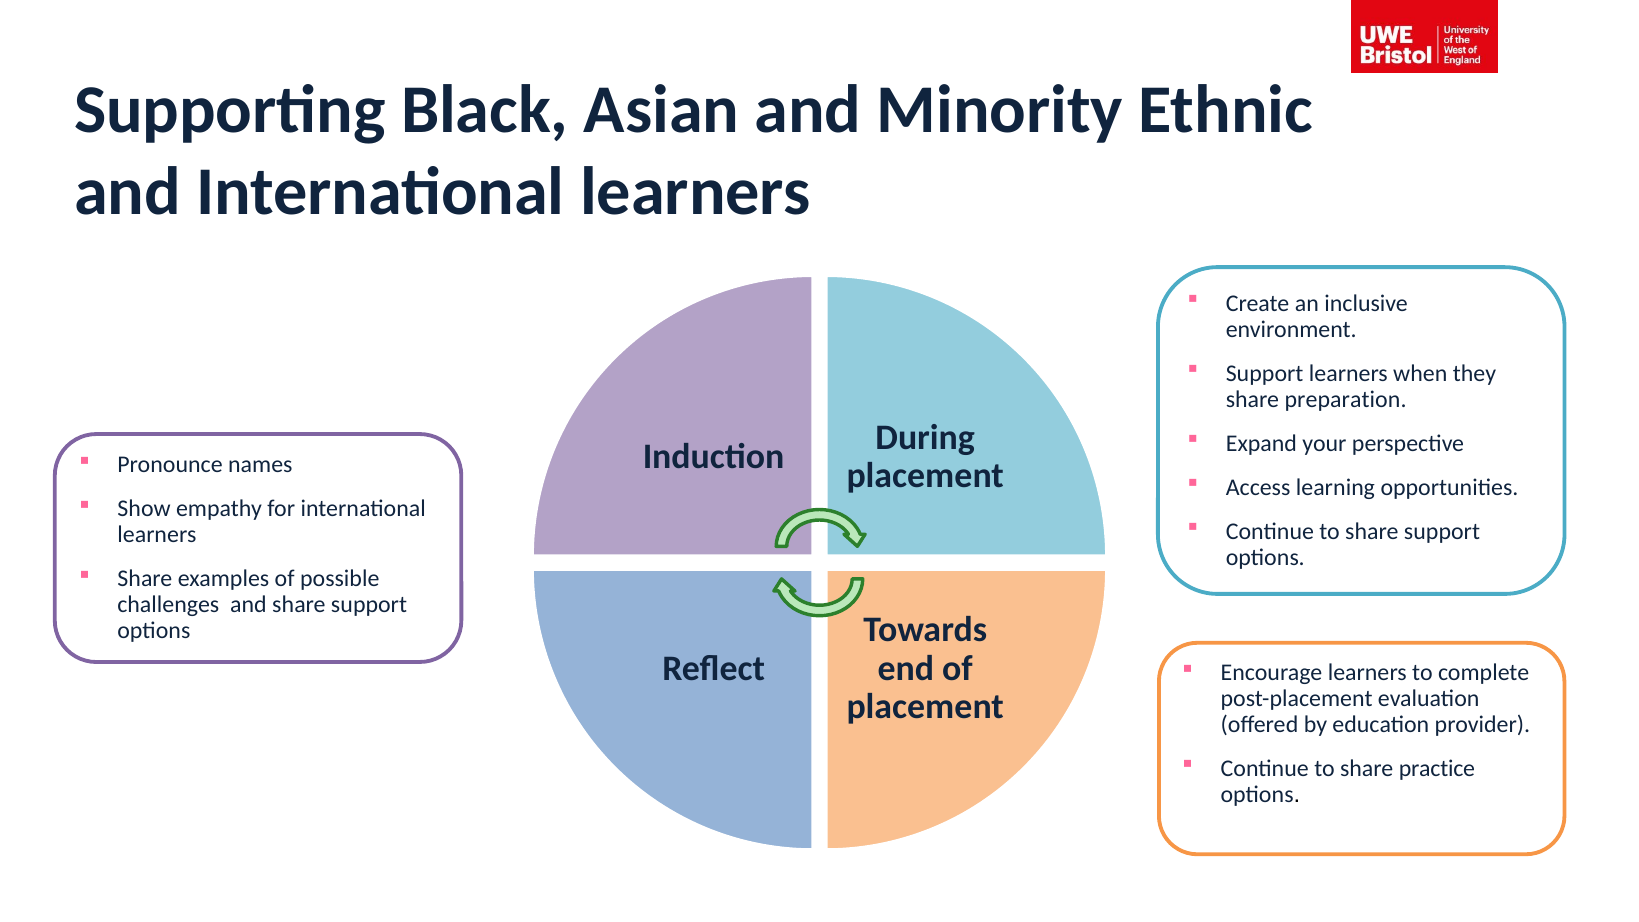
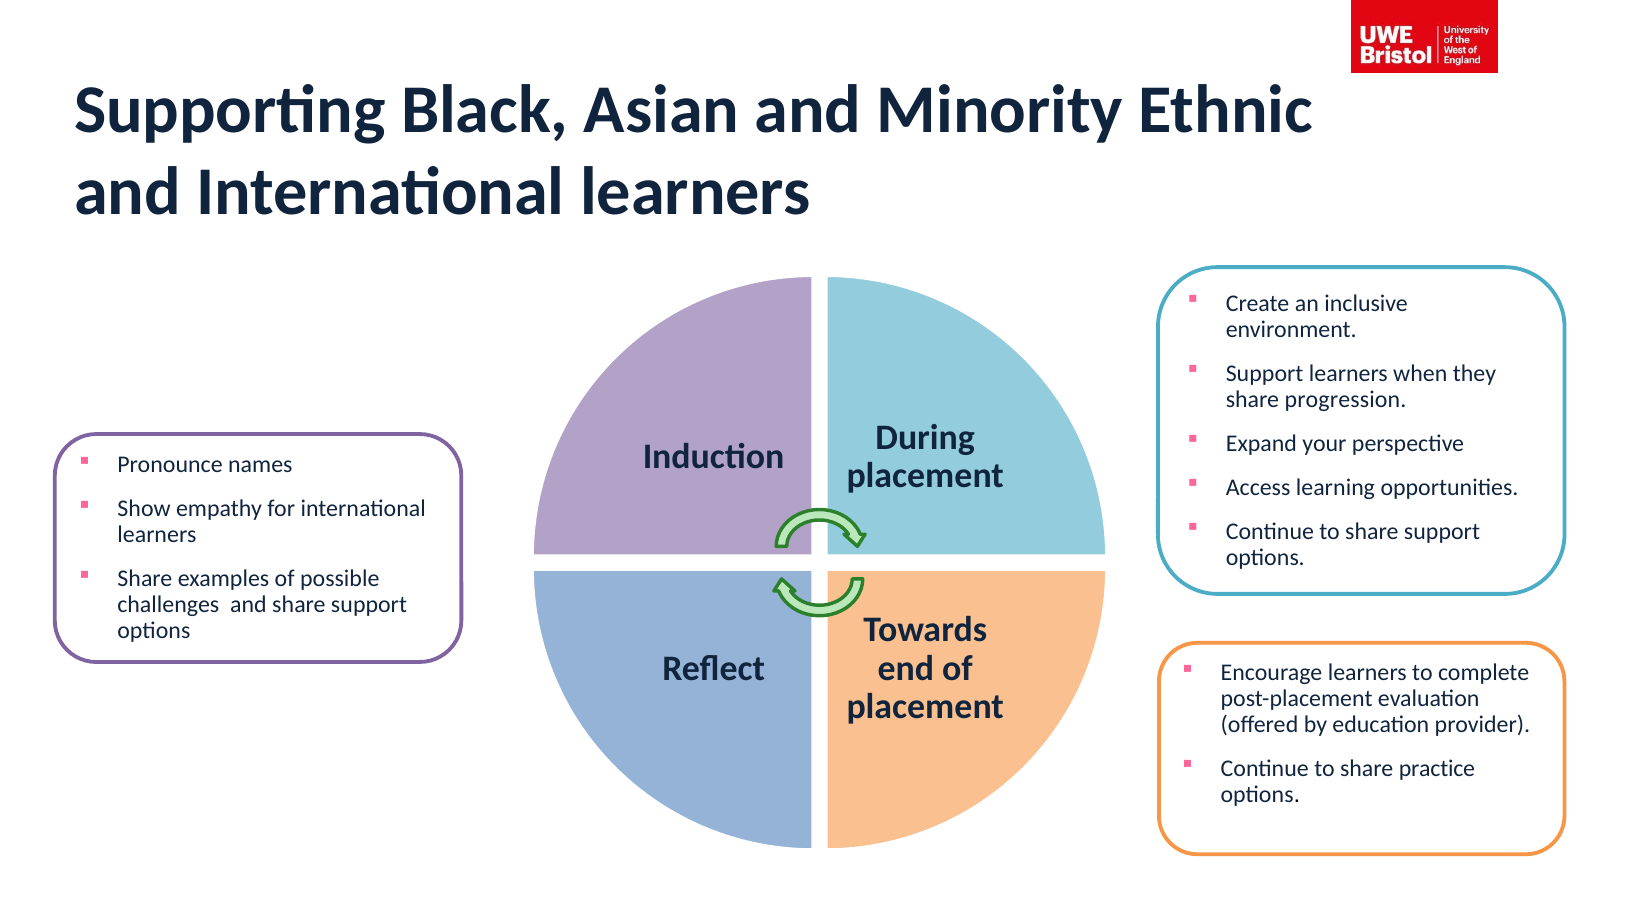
preparation: preparation -> progression (1346, 399)
